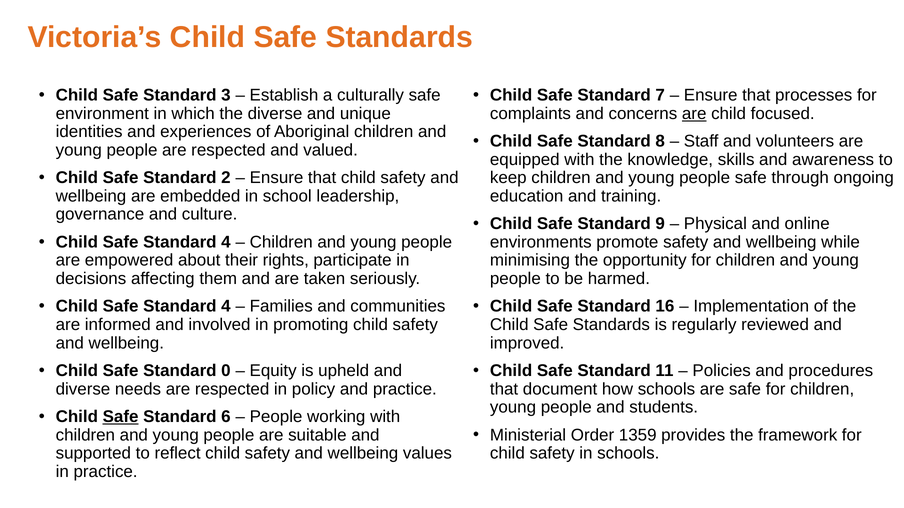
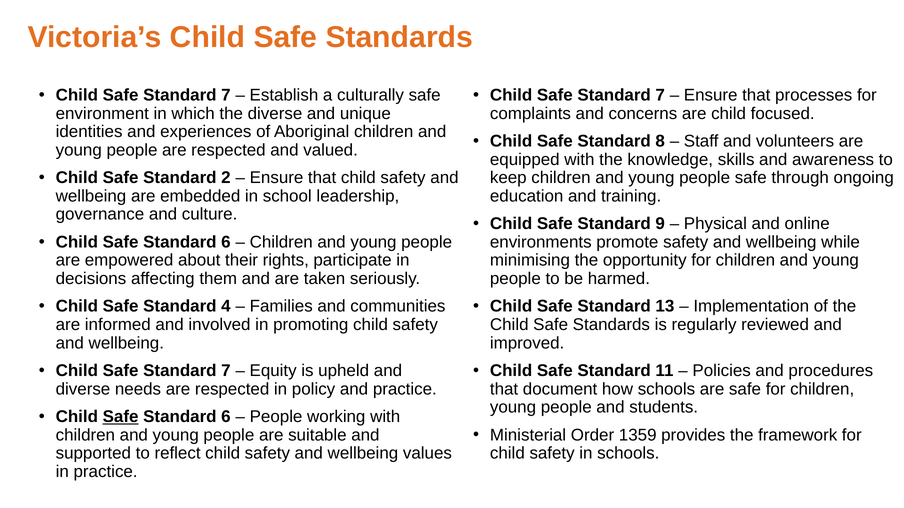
3: 3 -> 7 (226, 95)
are underline: present -> none (694, 114)
4: 4 -> 6 (226, 242)
16: 16 -> 13 (665, 307)
0: 0 -> 7 (226, 371)
